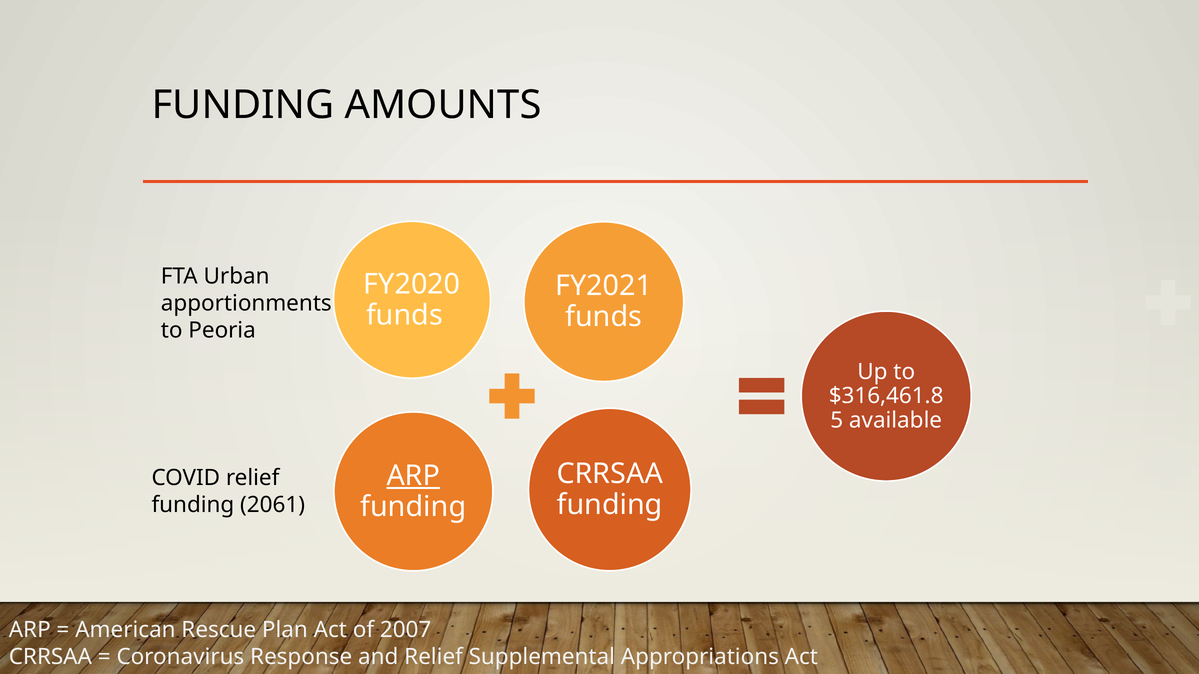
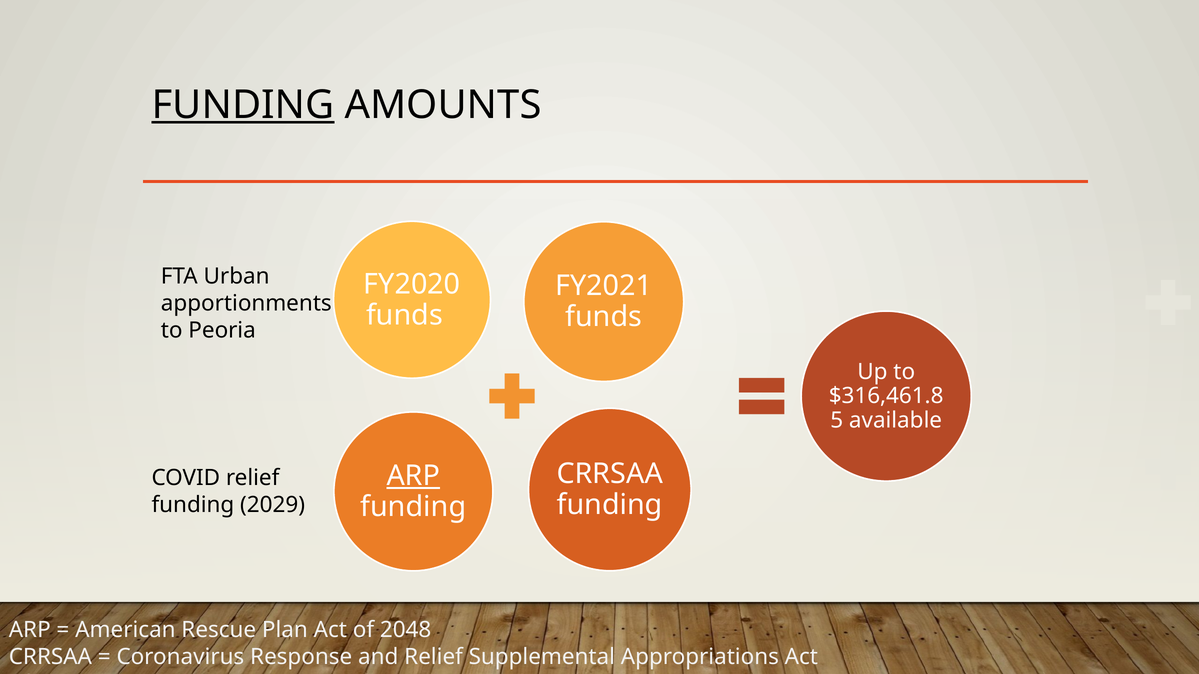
FUNDING underline: none -> present (243, 105)
2061: 2061 -> 2029 (273, 505)
2007: 2007 -> 2048 (406, 630)
